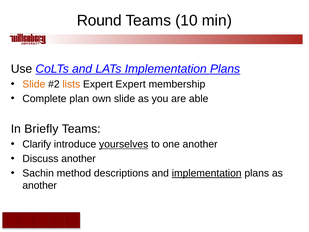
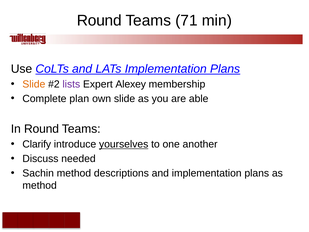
10: 10 -> 71 (186, 20)
lists colour: orange -> purple (71, 84)
Expert Expert: Expert -> Alexey (131, 84)
In Briefly: Briefly -> Round (41, 129)
Discuss another: another -> needed (78, 159)
implementation underline: present -> none (207, 173)
another: another -> method (40, 185)
